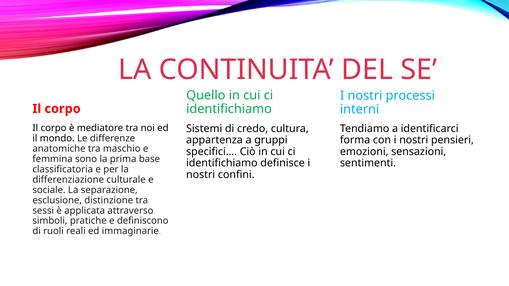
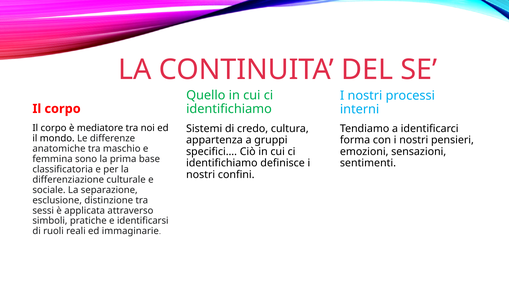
definiscono: definiscono -> identificarsi (143, 221)
